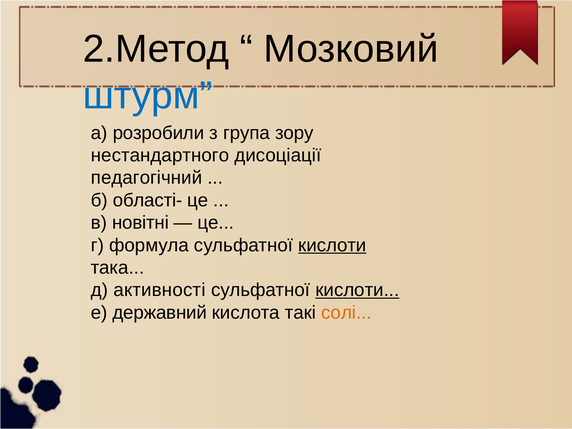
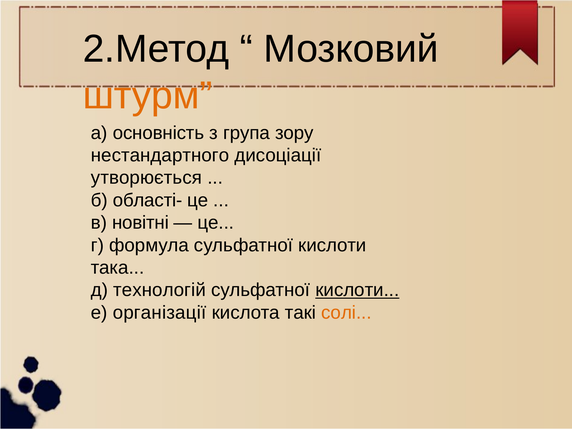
штурм colour: blue -> orange (148, 96)
розробили: розробили -> основність (158, 133)
педагогічний: педагогічний -> утворюється (146, 178)
кислоти underline: present -> none (332, 245)
активності: активності -> технологій (160, 290)
державний: державний -> організації (160, 313)
